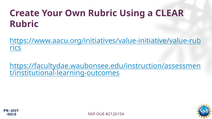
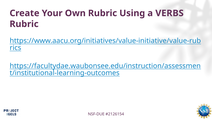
CLEAR: CLEAR -> VERBS (170, 13)
